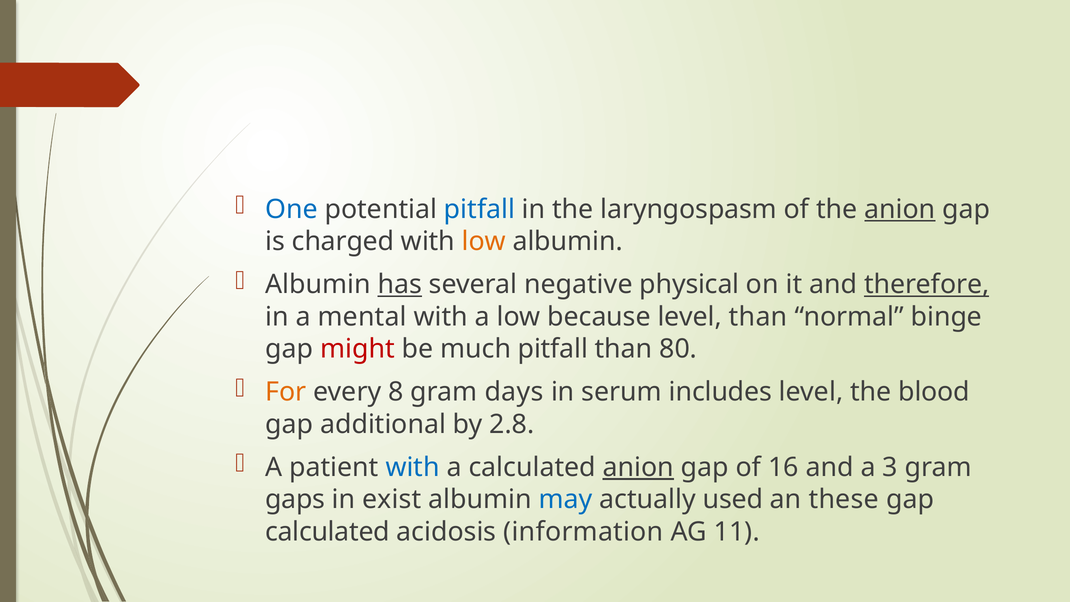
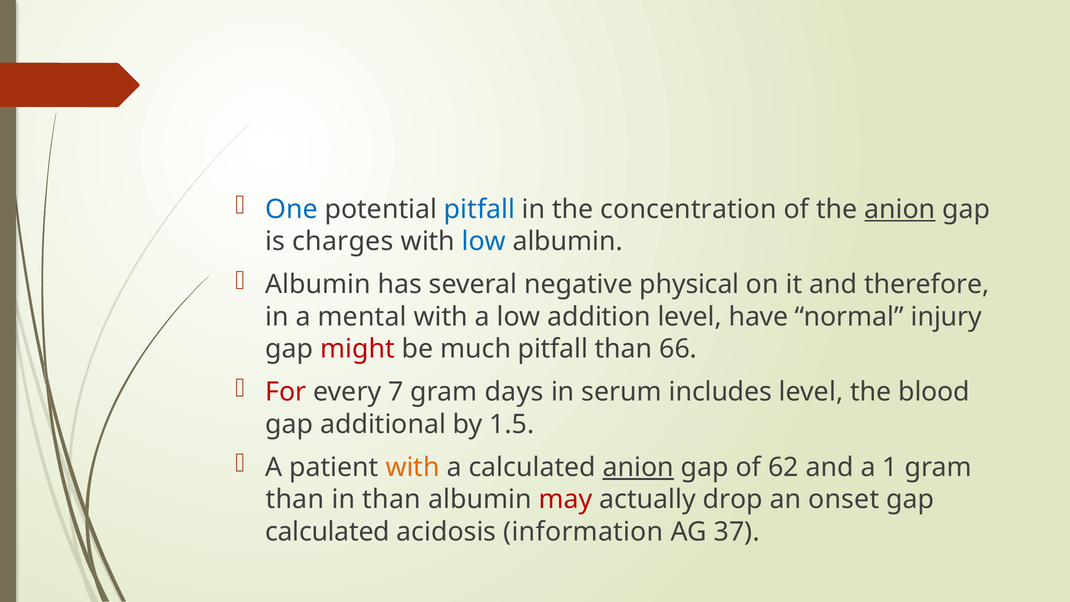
laryngospasm: laryngospasm -> concentration (689, 209)
charged: charged -> charges (343, 241)
low colour: orange -> blue (484, 241)
has underline: present -> none (400, 285)
therefore underline: present -> none (927, 285)
because: because -> addition (599, 317)
level than: than -> have (758, 317)
binge: binge -> injury (946, 317)
80: 80 -> 66 (678, 349)
For colour: orange -> red (286, 392)
8: 8 -> 7 (396, 392)
2.8: 2.8 -> 1.5 (512, 424)
with colour: blue -> orange (413, 467)
16: 16 -> 62 (783, 467)
3: 3 -> 1 (890, 467)
gaps: gaps -> than (295, 499)
in exist: exist -> than (392, 499)
may colour: blue -> red (565, 499)
used: used -> drop (733, 499)
these: these -> onset (844, 499)
11: 11 -> 37 (737, 532)
